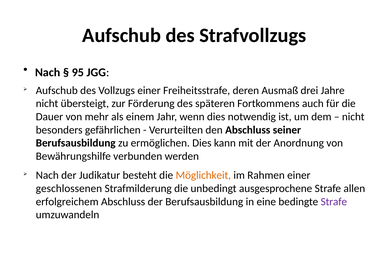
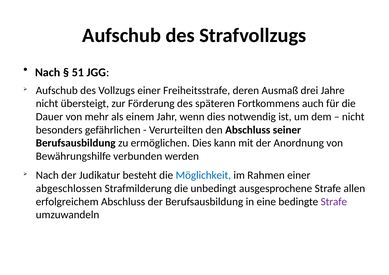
95: 95 -> 51 (78, 72)
Möglichkeit colour: orange -> blue (203, 175)
geschlossenen: geschlossenen -> abgeschlossen (69, 188)
